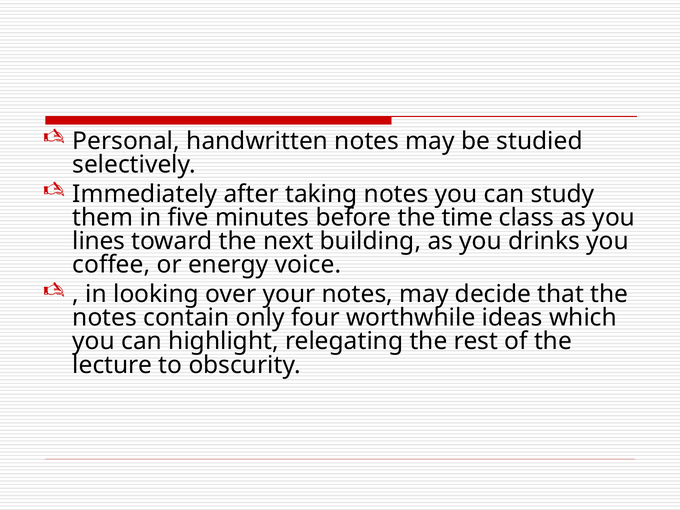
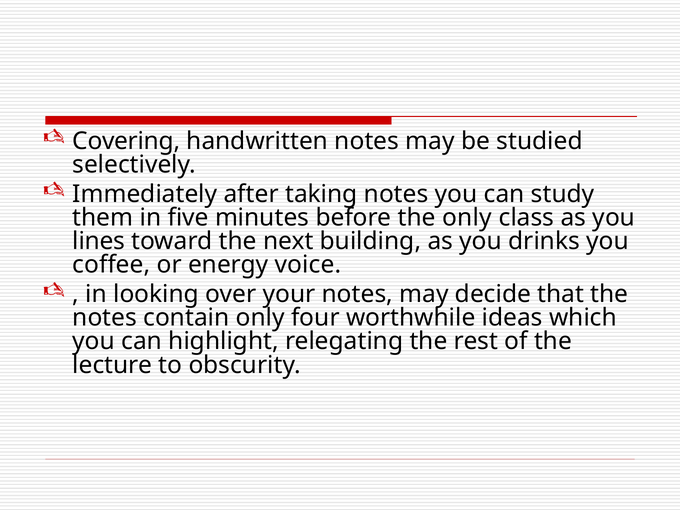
Personal: Personal -> Covering (126, 141)
the time: time -> only (467, 218)
